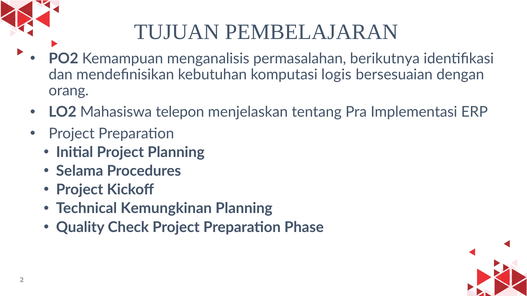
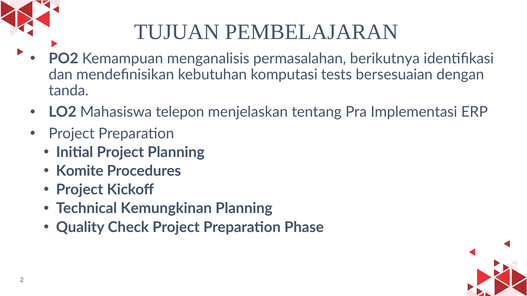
logis: logis -> tests (336, 75)
orang: orang -> tanda (69, 91)
Selama: Selama -> Komite (80, 171)
